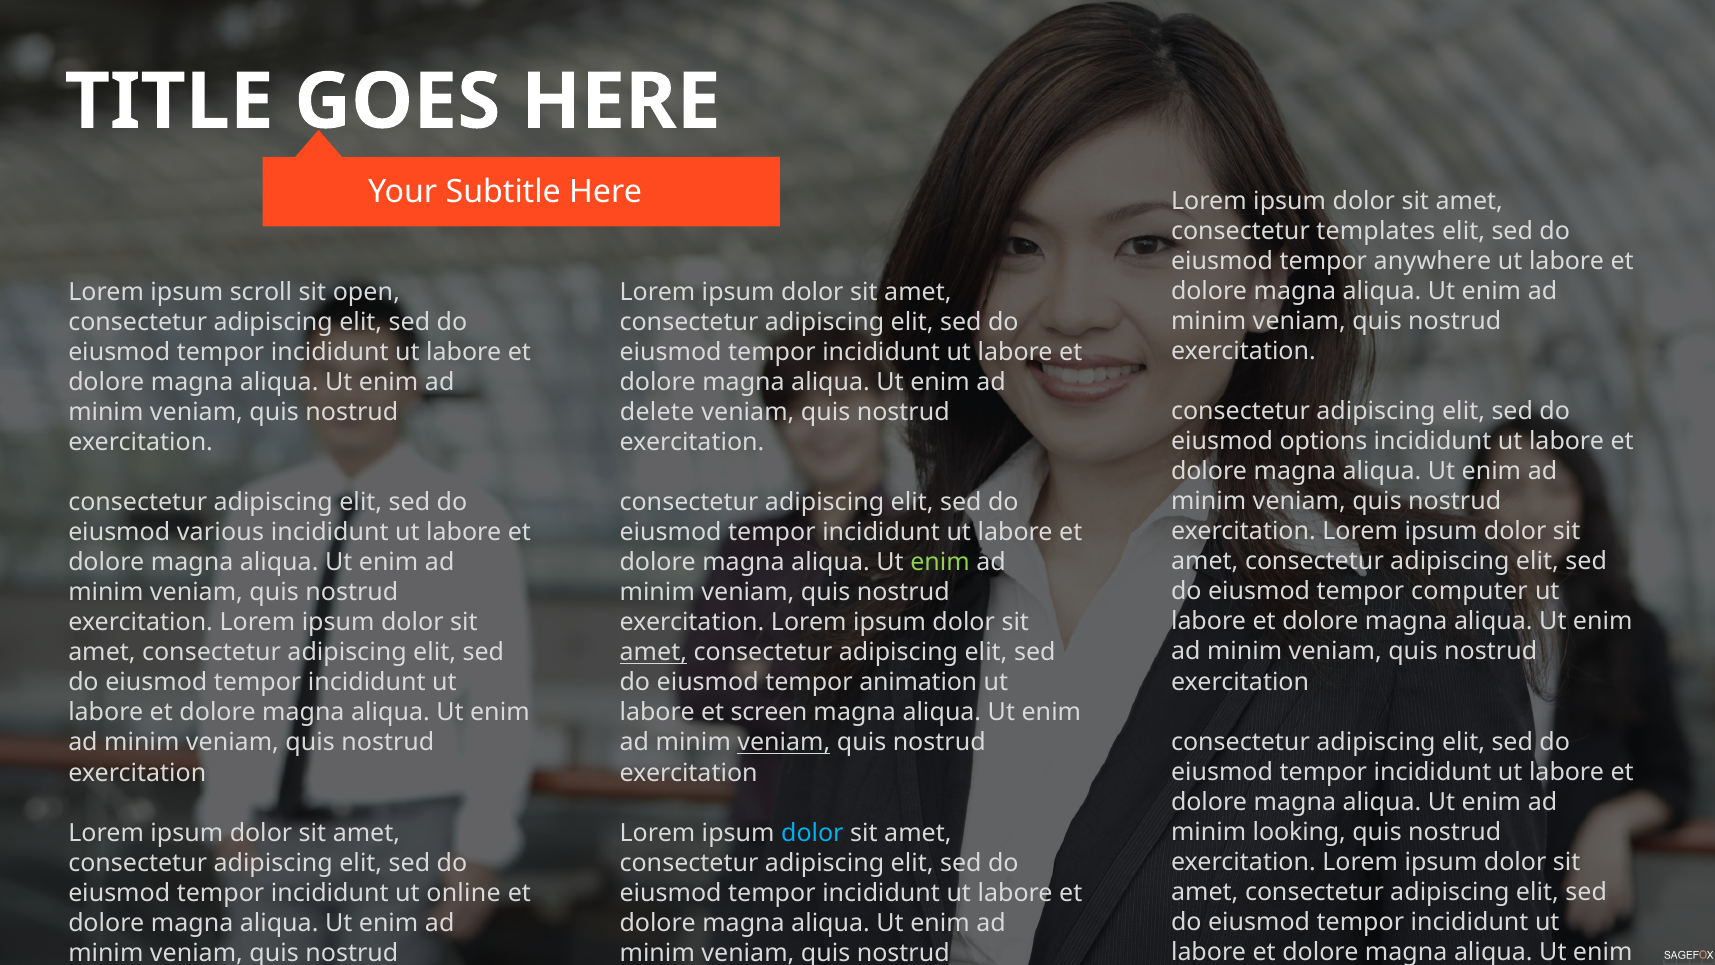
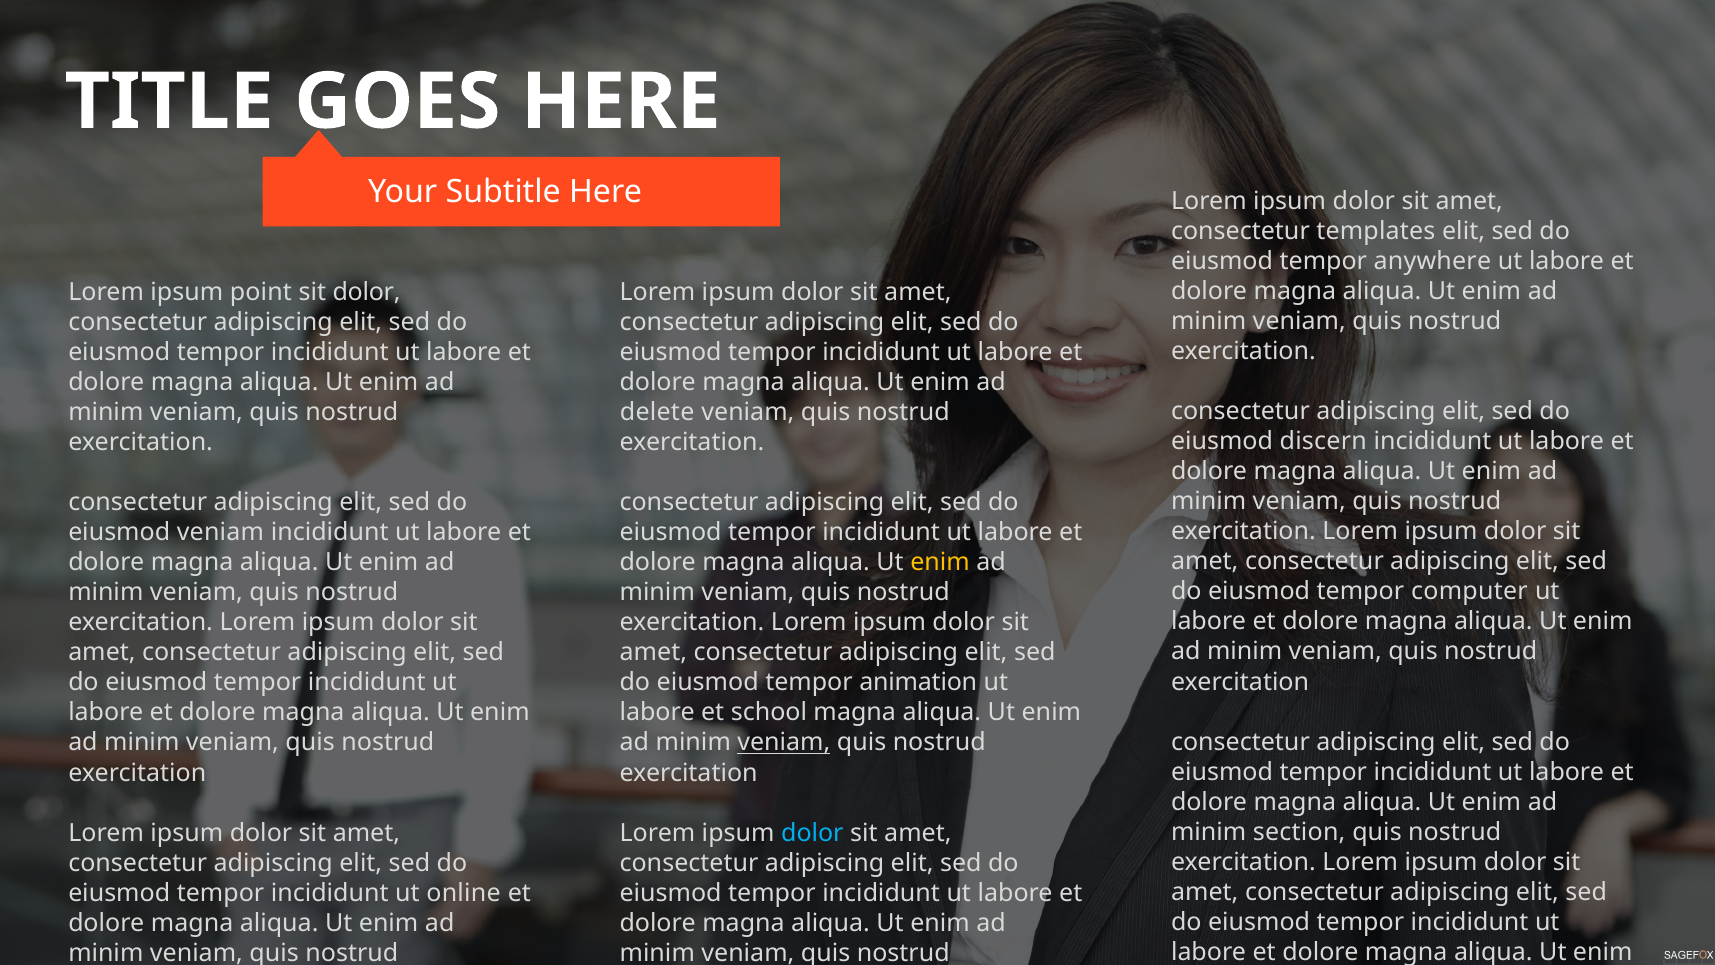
scroll: scroll -> point (261, 292)
sit open: open -> dolor (367, 292)
options: options -> discern (1323, 441)
eiusmod various: various -> veniam (220, 532)
enim colour: light green -> yellow (940, 562)
amet underline: present -> none (653, 652)
screen: screen -> school (769, 712)
looking: looking -> section (1299, 832)
